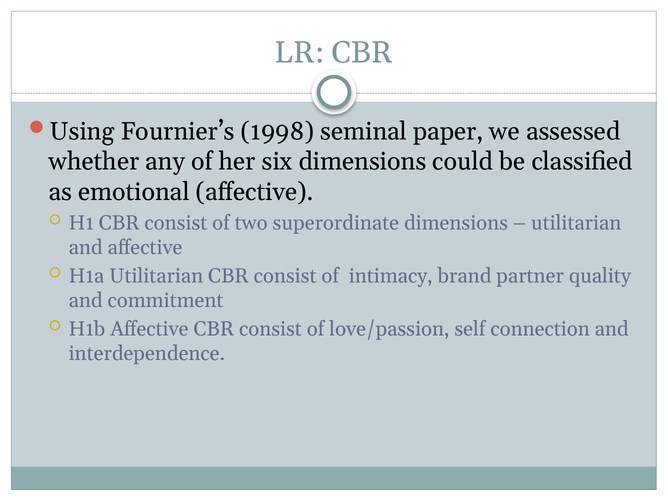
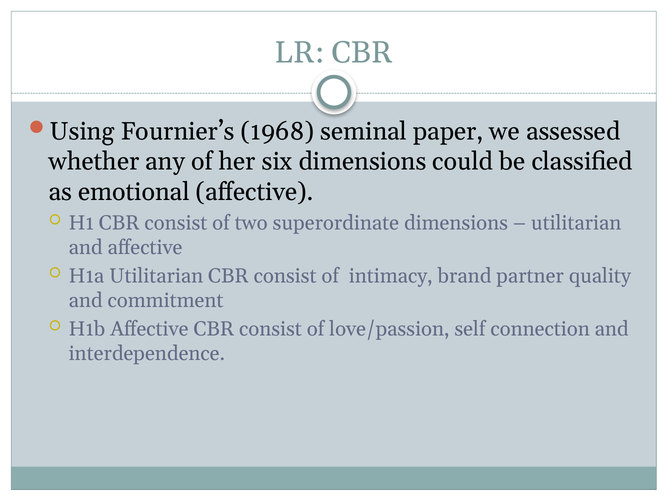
1998: 1998 -> 1968 (277, 132)
